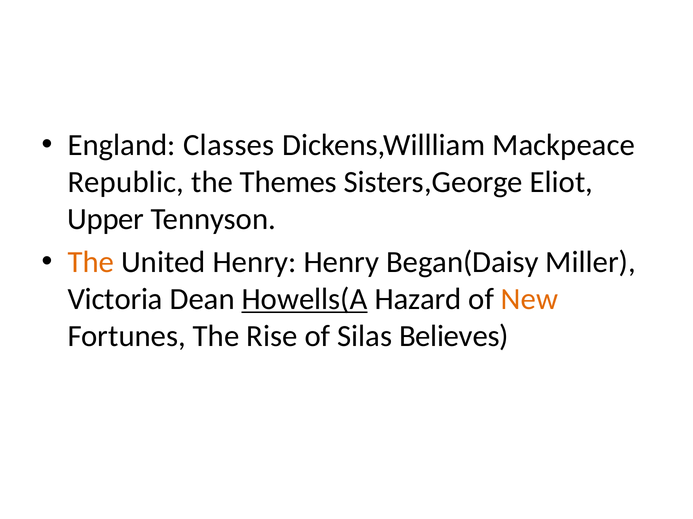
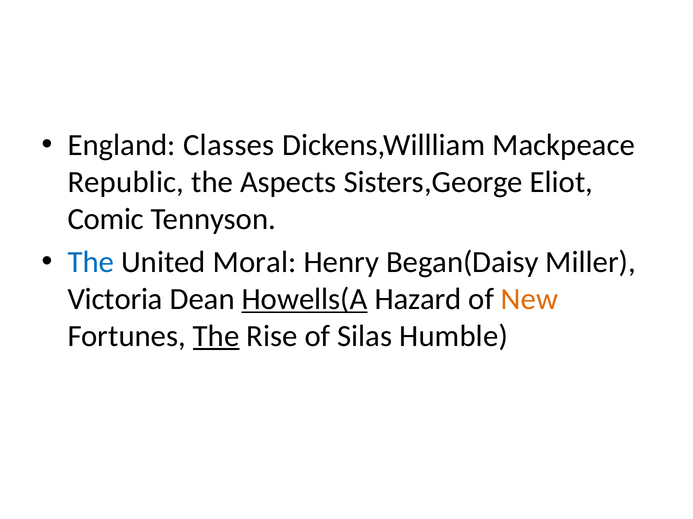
Themes: Themes -> Aspects (288, 182)
Upper: Upper -> Comic (106, 219)
The colour: orange -> blue (91, 262)
United Henry: Henry -> Moral (255, 262)
The underline: none -> present (216, 336)
Believes: Believes -> Humble (454, 336)
